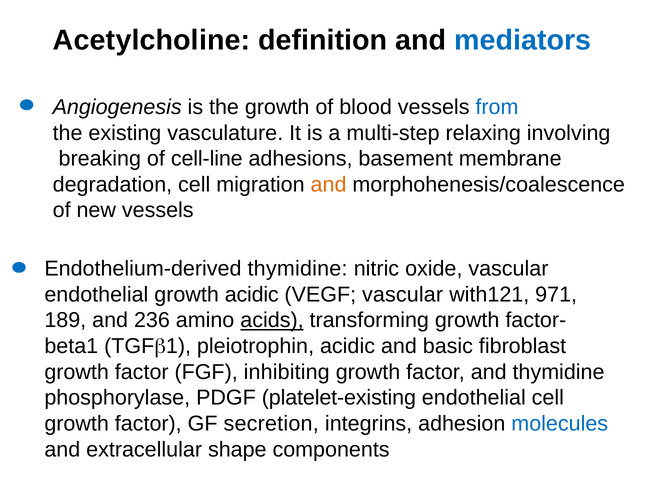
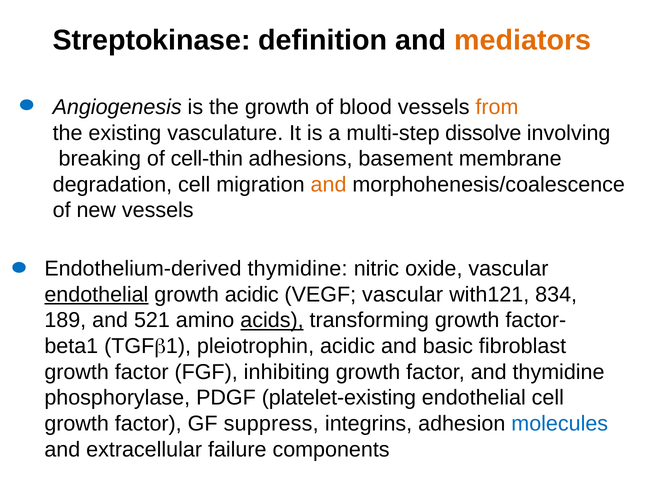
Acetylcholine: Acetylcholine -> Streptokinase (152, 40)
mediators colour: blue -> orange (523, 40)
from colour: blue -> orange (497, 107)
relaxing: relaxing -> dissolve (483, 133)
cell-line: cell-line -> cell-thin (207, 159)
endothelial underline: none -> present (96, 294)
971: 971 -> 834 (556, 294)
236: 236 -> 521 (152, 320)
secretion: secretion -> suppress (271, 423)
shape: shape -> failure (237, 449)
